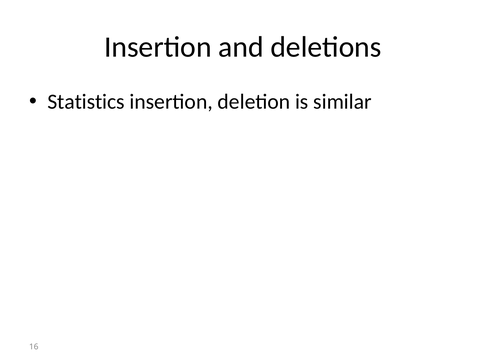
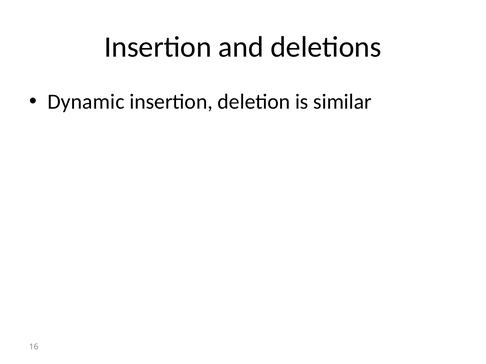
Statistics: Statistics -> Dynamic (86, 102)
